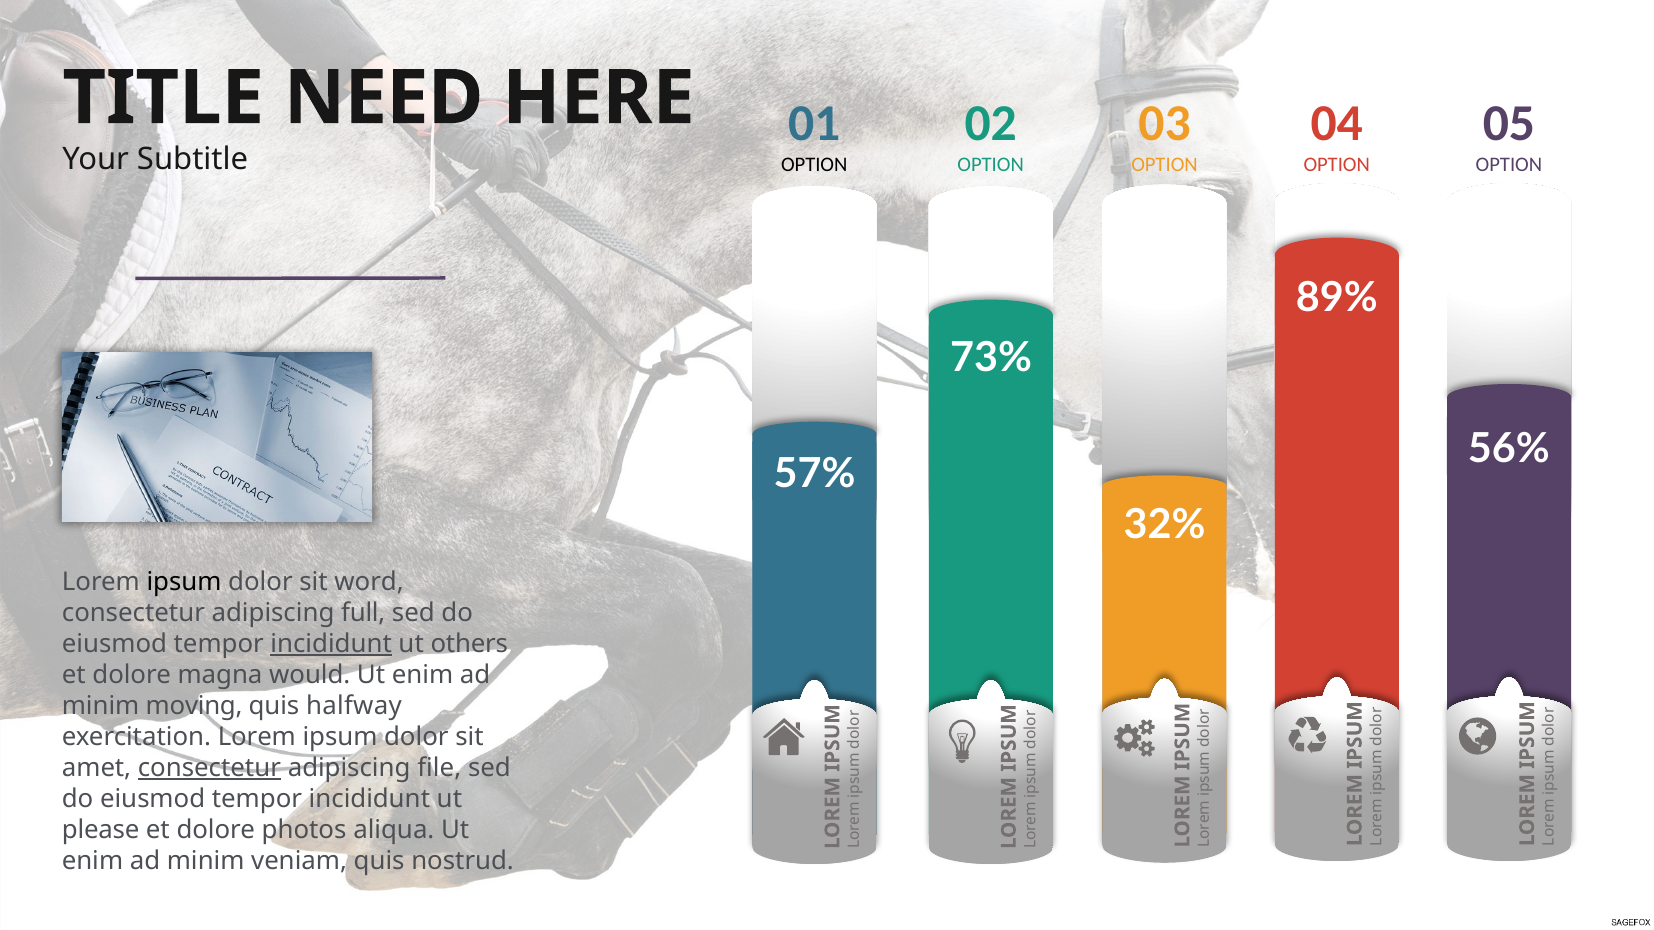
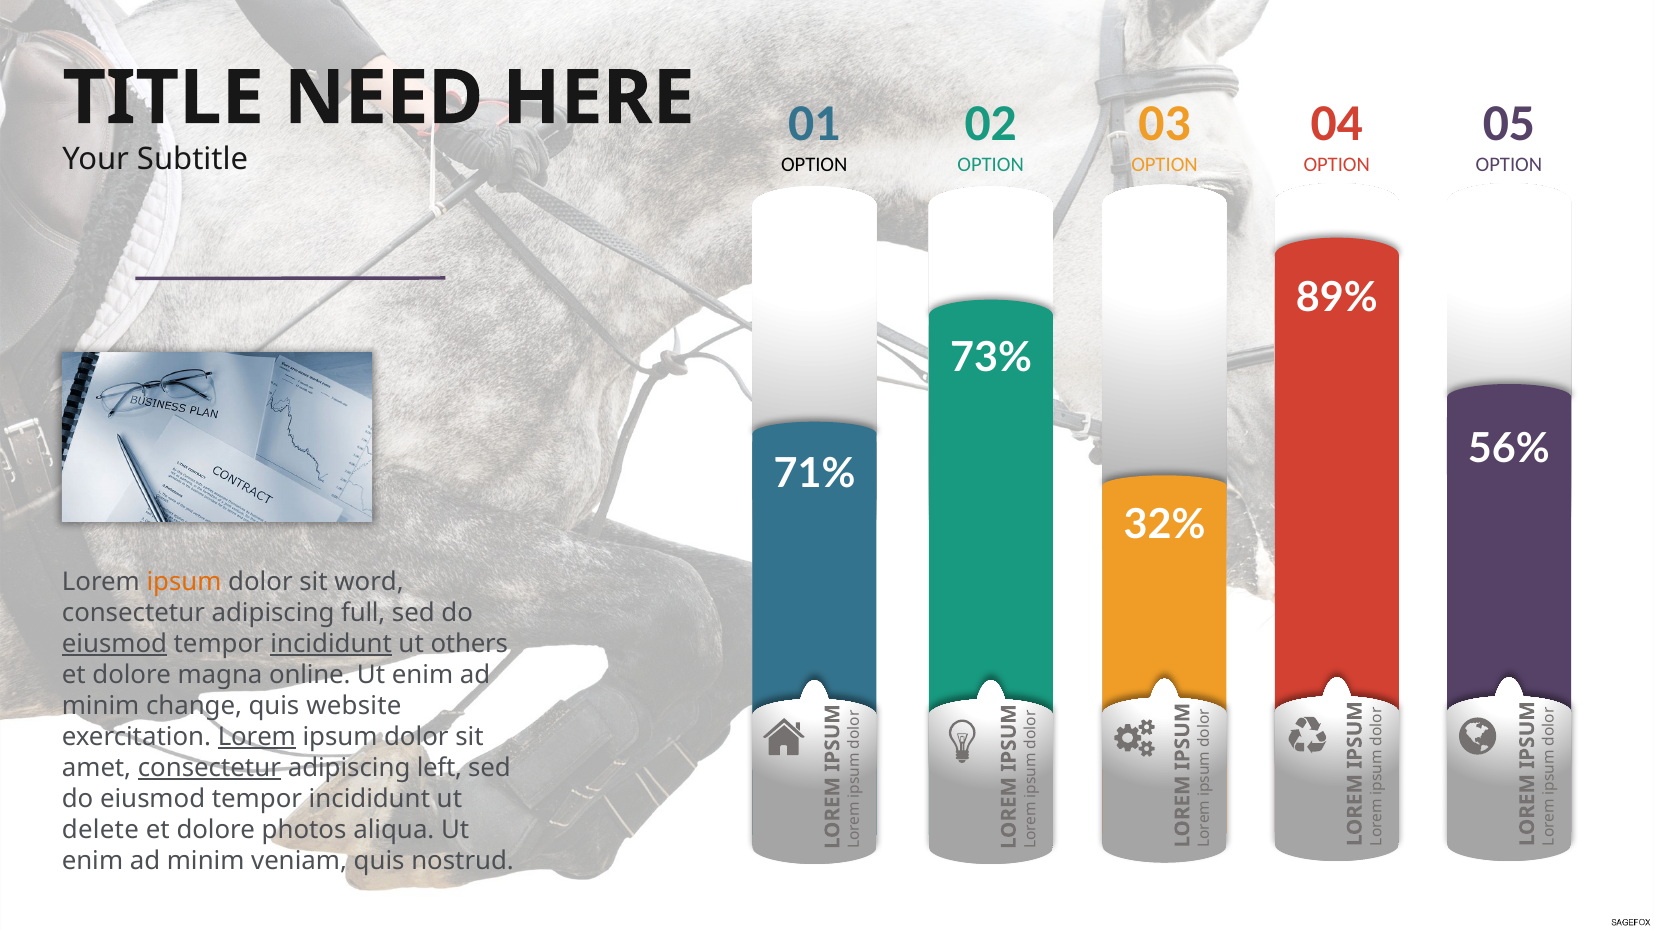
57%: 57% -> 71% (815, 474)
ipsum colour: black -> orange (184, 582)
eiusmod underline: none -> present (114, 644)
would: would -> online (310, 675)
moving: moving -> change (194, 706)
halfway: halfway -> website (354, 706)
Lorem underline: none -> present (257, 737)
file: file -> left (439, 768)
please: please -> delete (100, 830)
